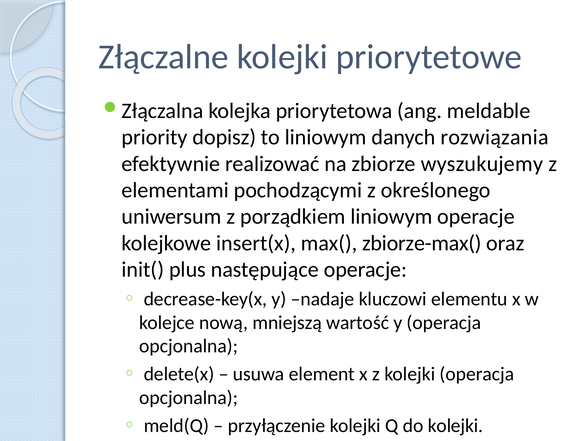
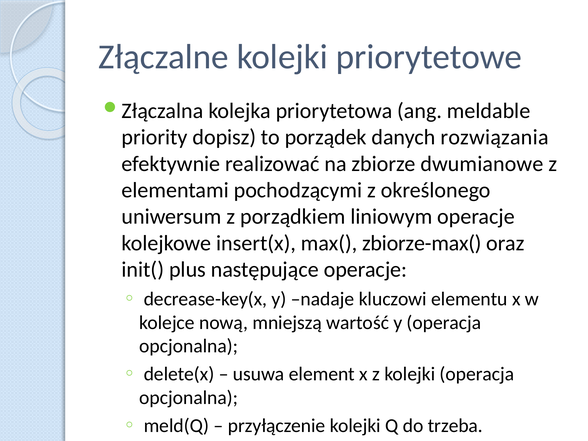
to liniowym: liniowym -> porządek (326, 137)
wyszukujemy: wyszukujemy -> dwumianowe (482, 164)
do kolejki: kolejki -> trzeba (455, 426)
